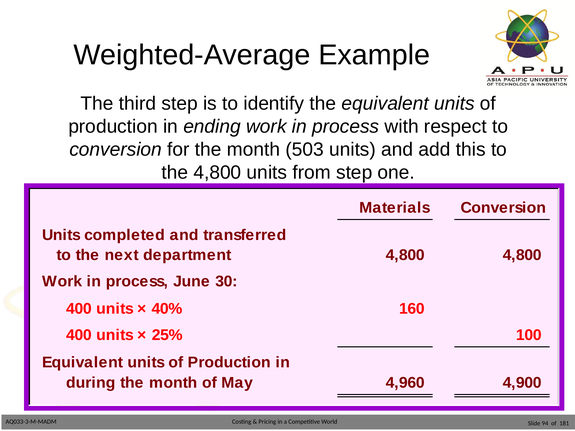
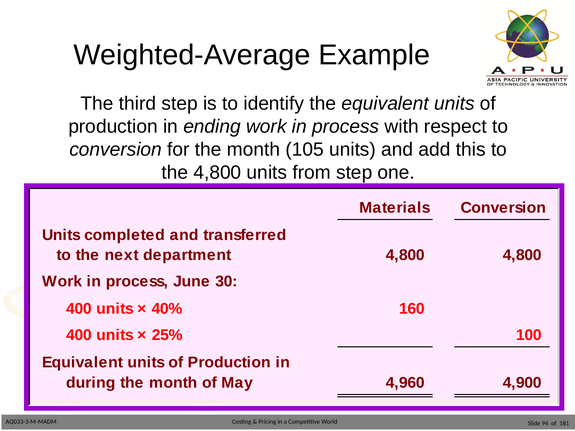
503: 503 -> 105 (305, 150)
